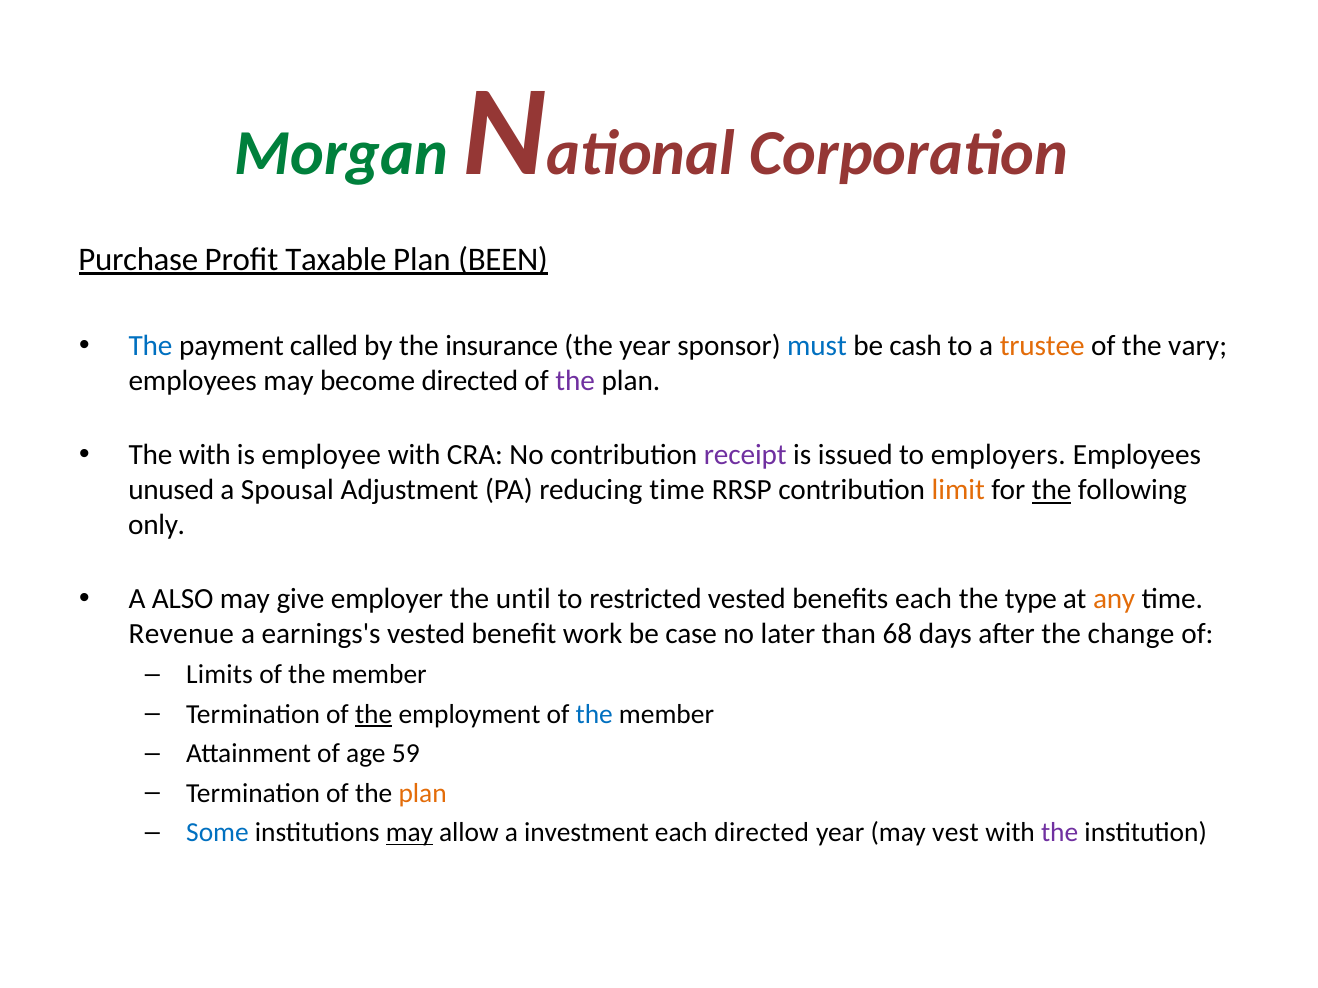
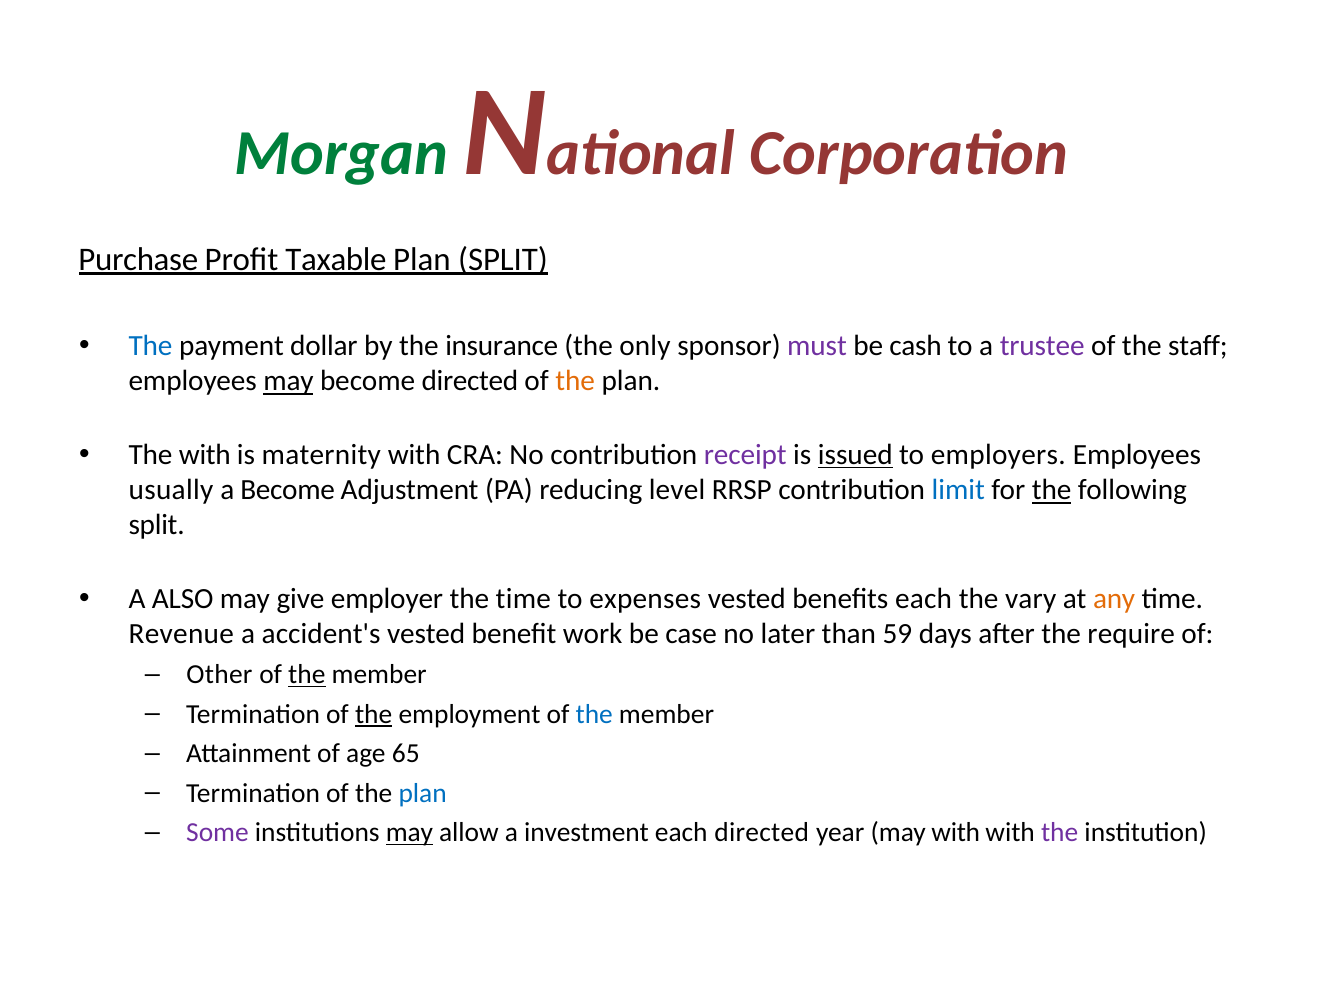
Plan BEEN: BEEN -> SPLIT (503, 259)
called: called -> dollar (324, 346)
the year: year -> only (645, 346)
must colour: blue -> purple (817, 346)
trustee colour: orange -> purple (1042, 346)
vary: vary -> staff (1198, 346)
may underline: none -> present (288, 381)
the colour: purple -> orange (575, 381)
employee: employee -> maternity (321, 455)
issued underline: none -> present (855, 455)
unused: unused -> usually (171, 490)
a Spousal: Spousal -> Become (288, 490)
reducing time: time -> level (677, 490)
limit colour: orange -> blue (958, 490)
only: only -> split (157, 525)
the until: until -> time (523, 599)
restricted: restricted -> expenses (645, 599)
type: type -> vary (1031, 599)
earnings's: earnings's -> accident's (321, 635)
68: 68 -> 59 (897, 635)
change: change -> require (1131, 635)
Limits: Limits -> Other (219, 675)
the underline: none -> present (307, 675)
59: 59 -> 65 (406, 754)
plan colour: orange -> blue (423, 794)
Some colour: blue -> purple (217, 833)
may vest: vest -> with (956, 833)
